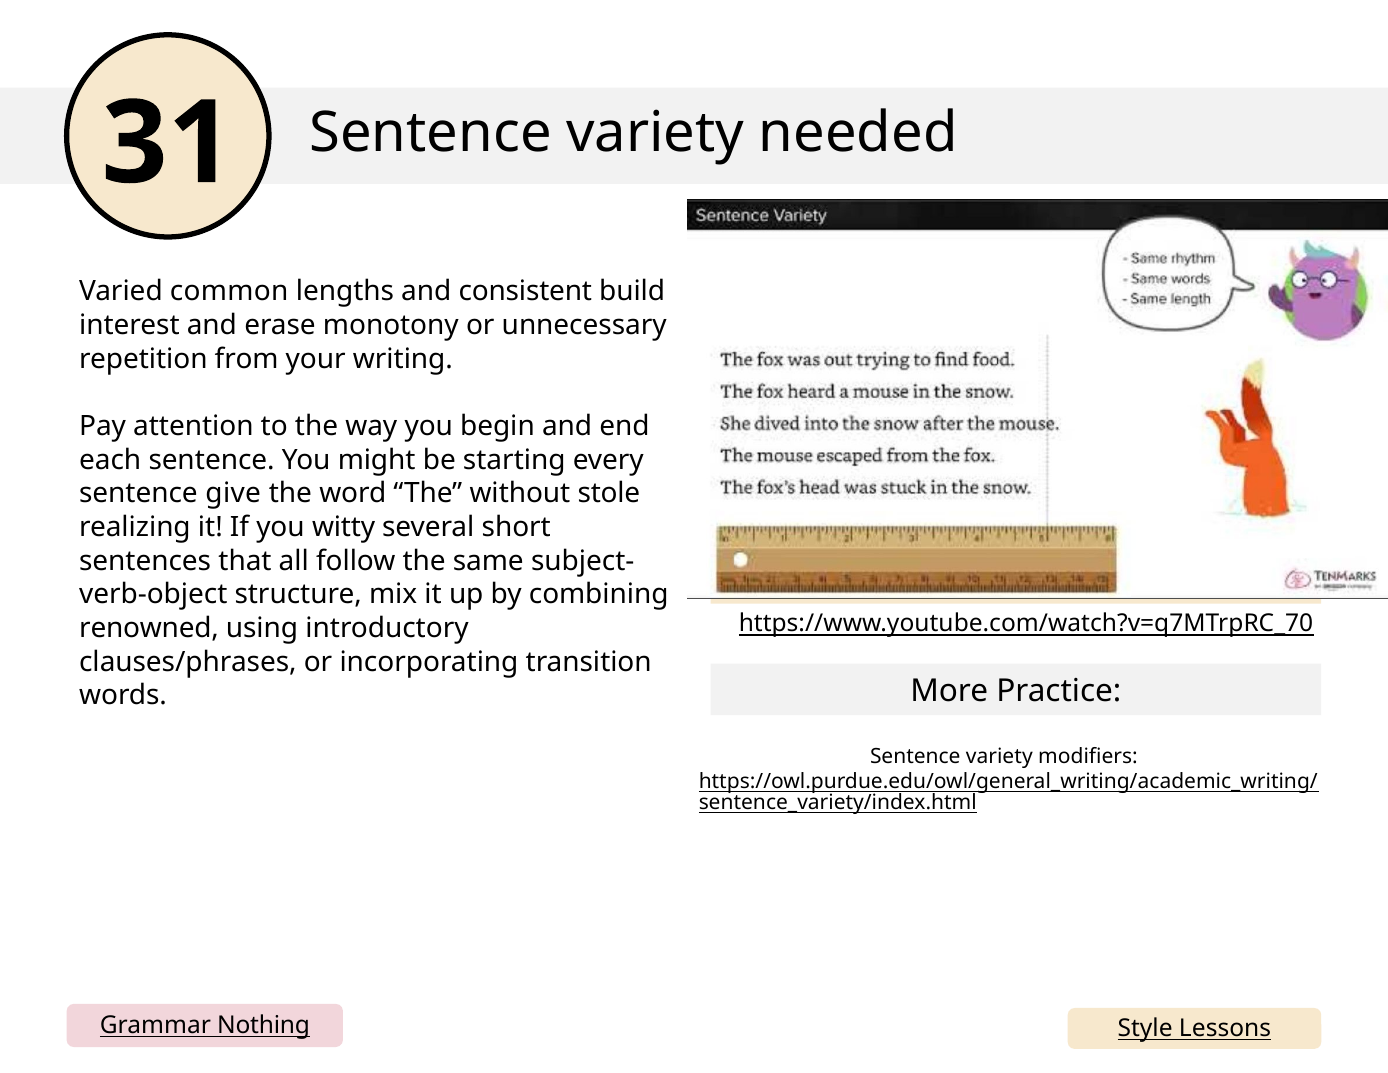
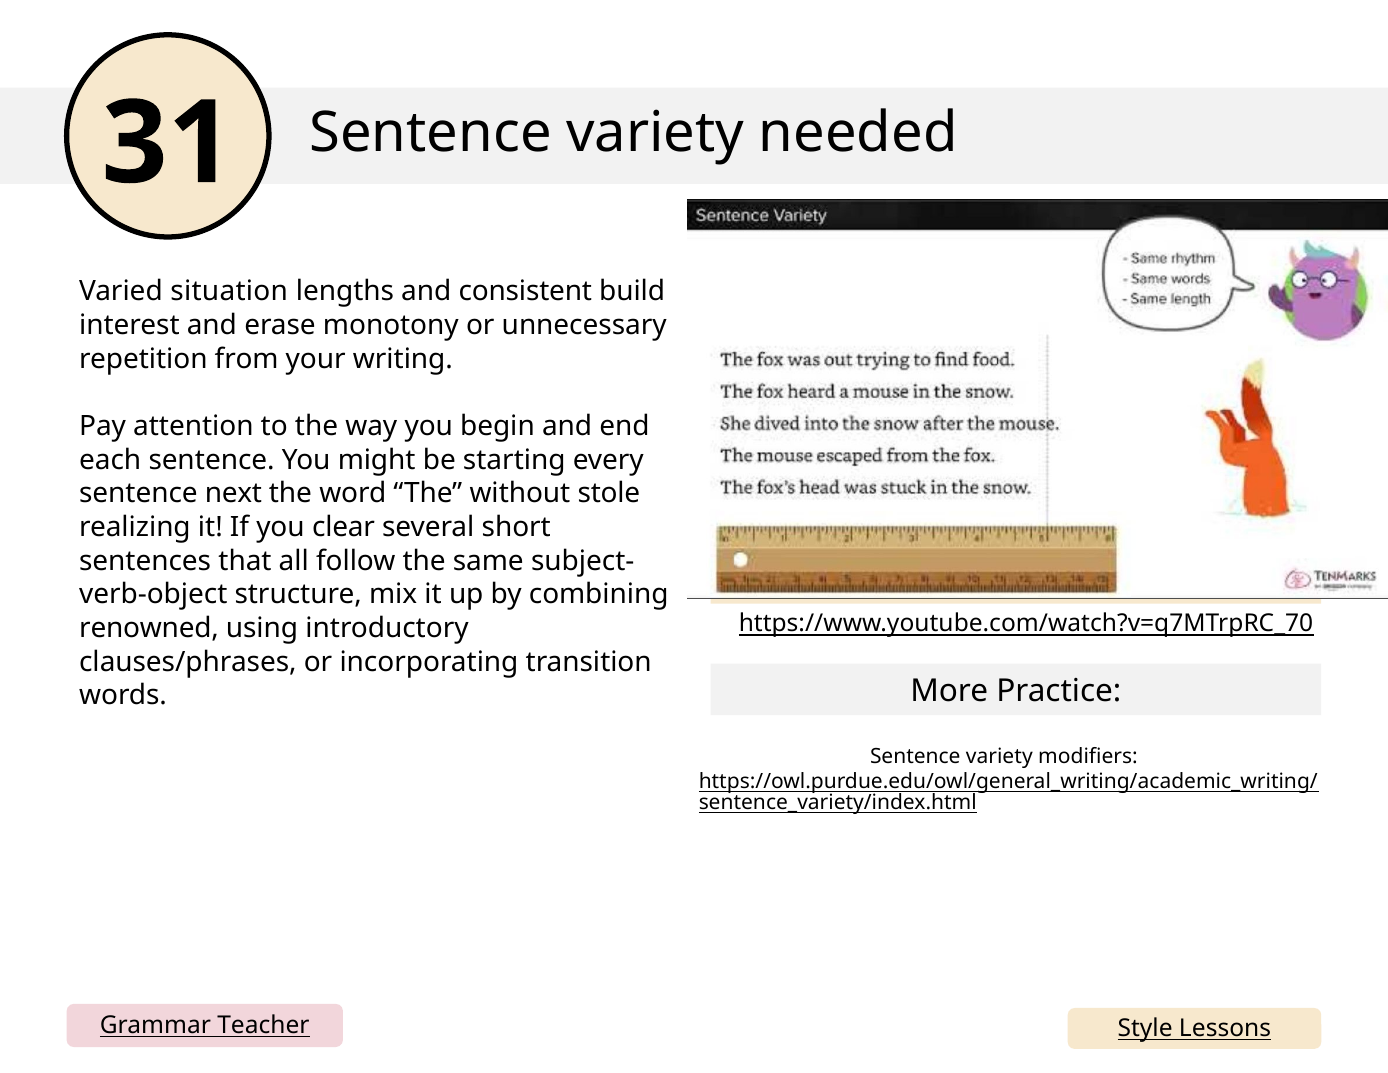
common: common -> situation (229, 292)
give: give -> next (233, 493)
witty: witty -> clear (344, 527)
Nothing: Nothing -> Teacher (263, 1025)
